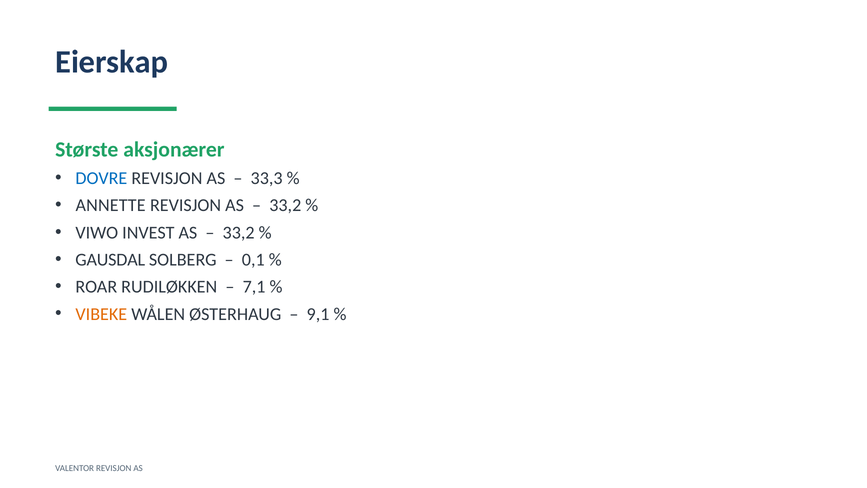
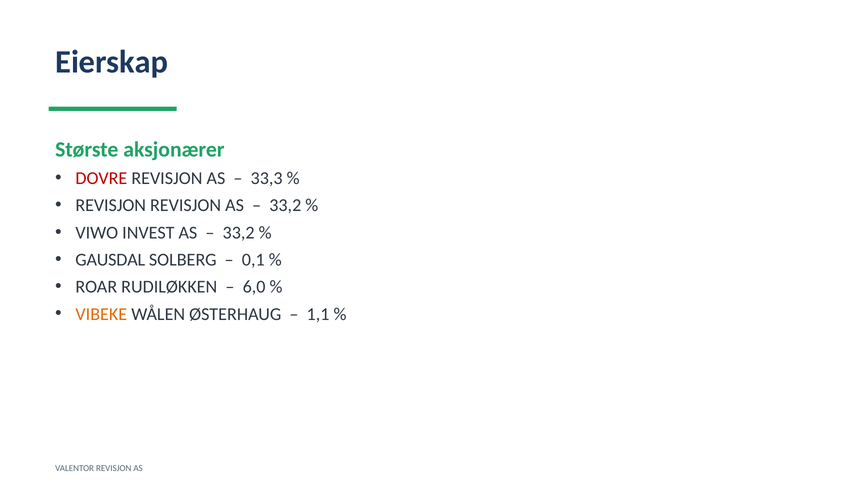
DOVRE colour: blue -> red (101, 178)
ANNETTE: ANNETTE -> REVISJON (111, 205)
7,1: 7,1 -> 6,0 (254, 287)
9,1: 9,1 -> 1,1 (318, 314)
